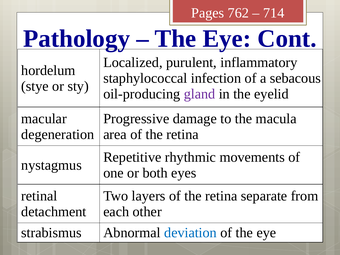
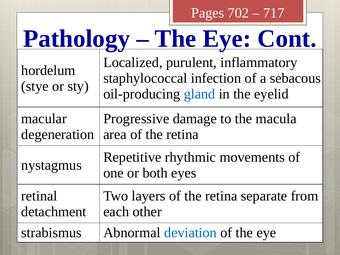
762: 762 -> 702 (238, 13)
714: 714 -> 717 (274, 13)
gland colour: purple -> blue (200, 94)
